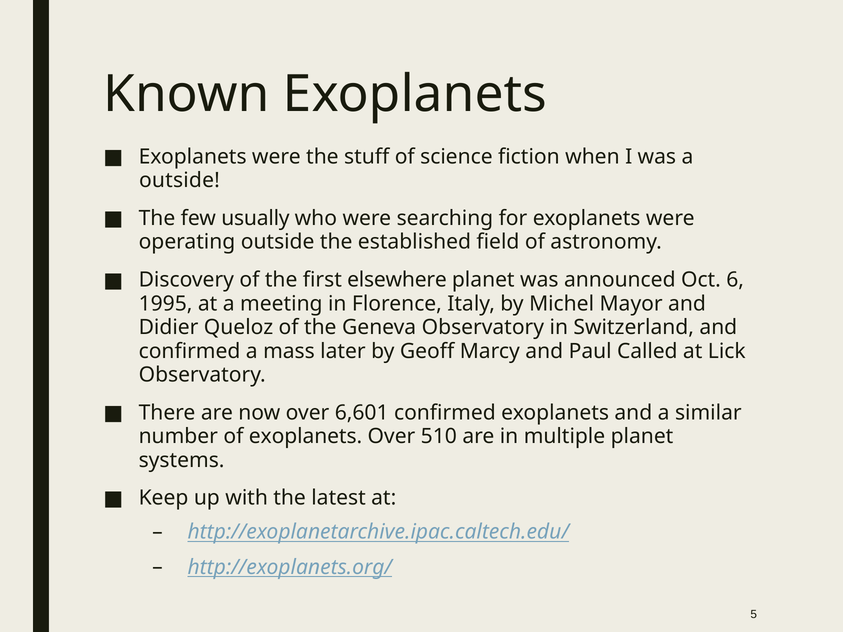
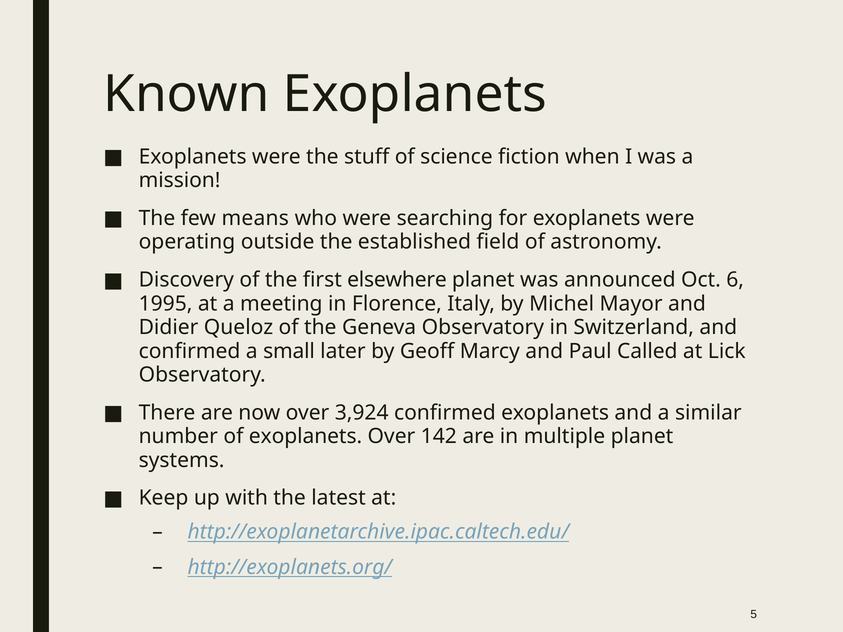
outside: outside -> mission (180, 181)
usually: usually -> means (255, 218)
mass: mass -> small (289, 351)
6,601: 6,601 -> 3,924 (362, 413)
510: 510 -> 142 (439, 437)
